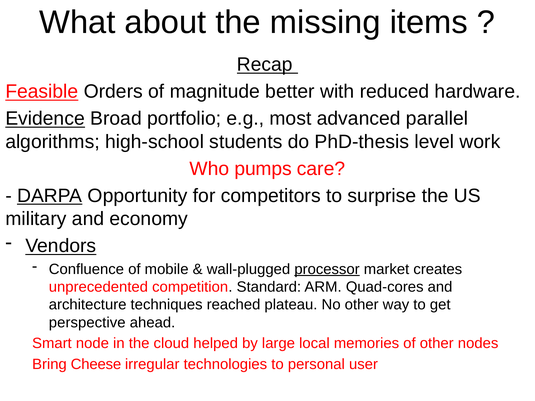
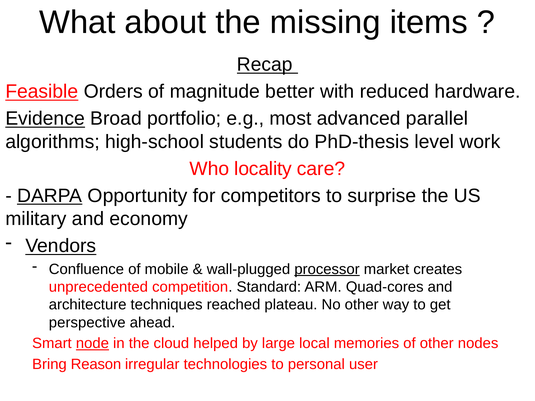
pumps: pumps -> locality (263, 169)
node underline: none -> present (92, 344)
Cheese: Cheese -> Reason (96, 364)
